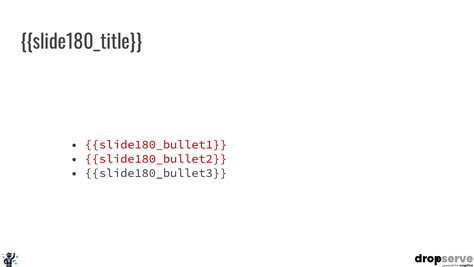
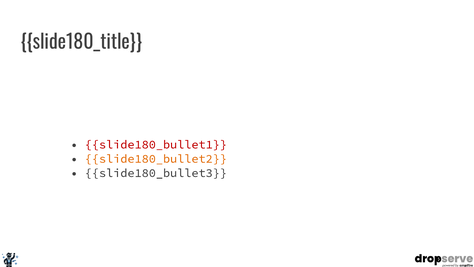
slide180_bullet2 colour: red -> orange (156, 159)
